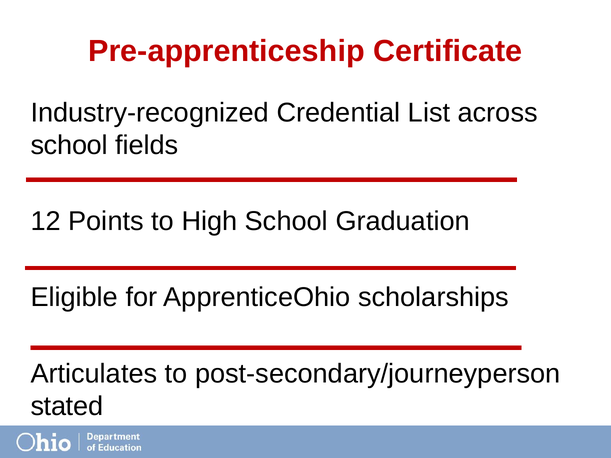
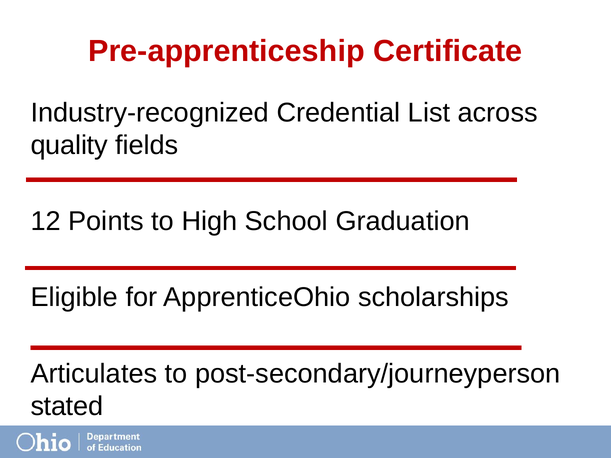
school: school -> quality (69, 146)
